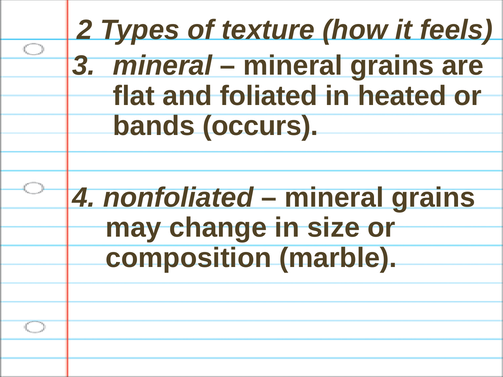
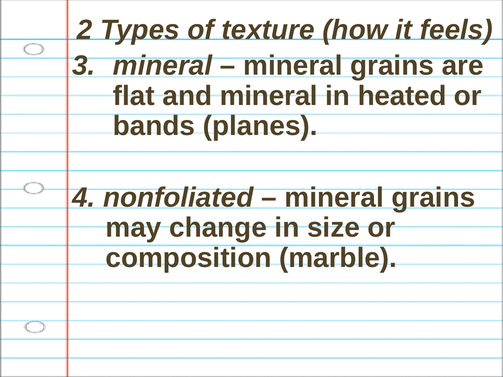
and foliated: foliated -> mineral (269, 96)
occurs: occurs -> planes (260, 126)
